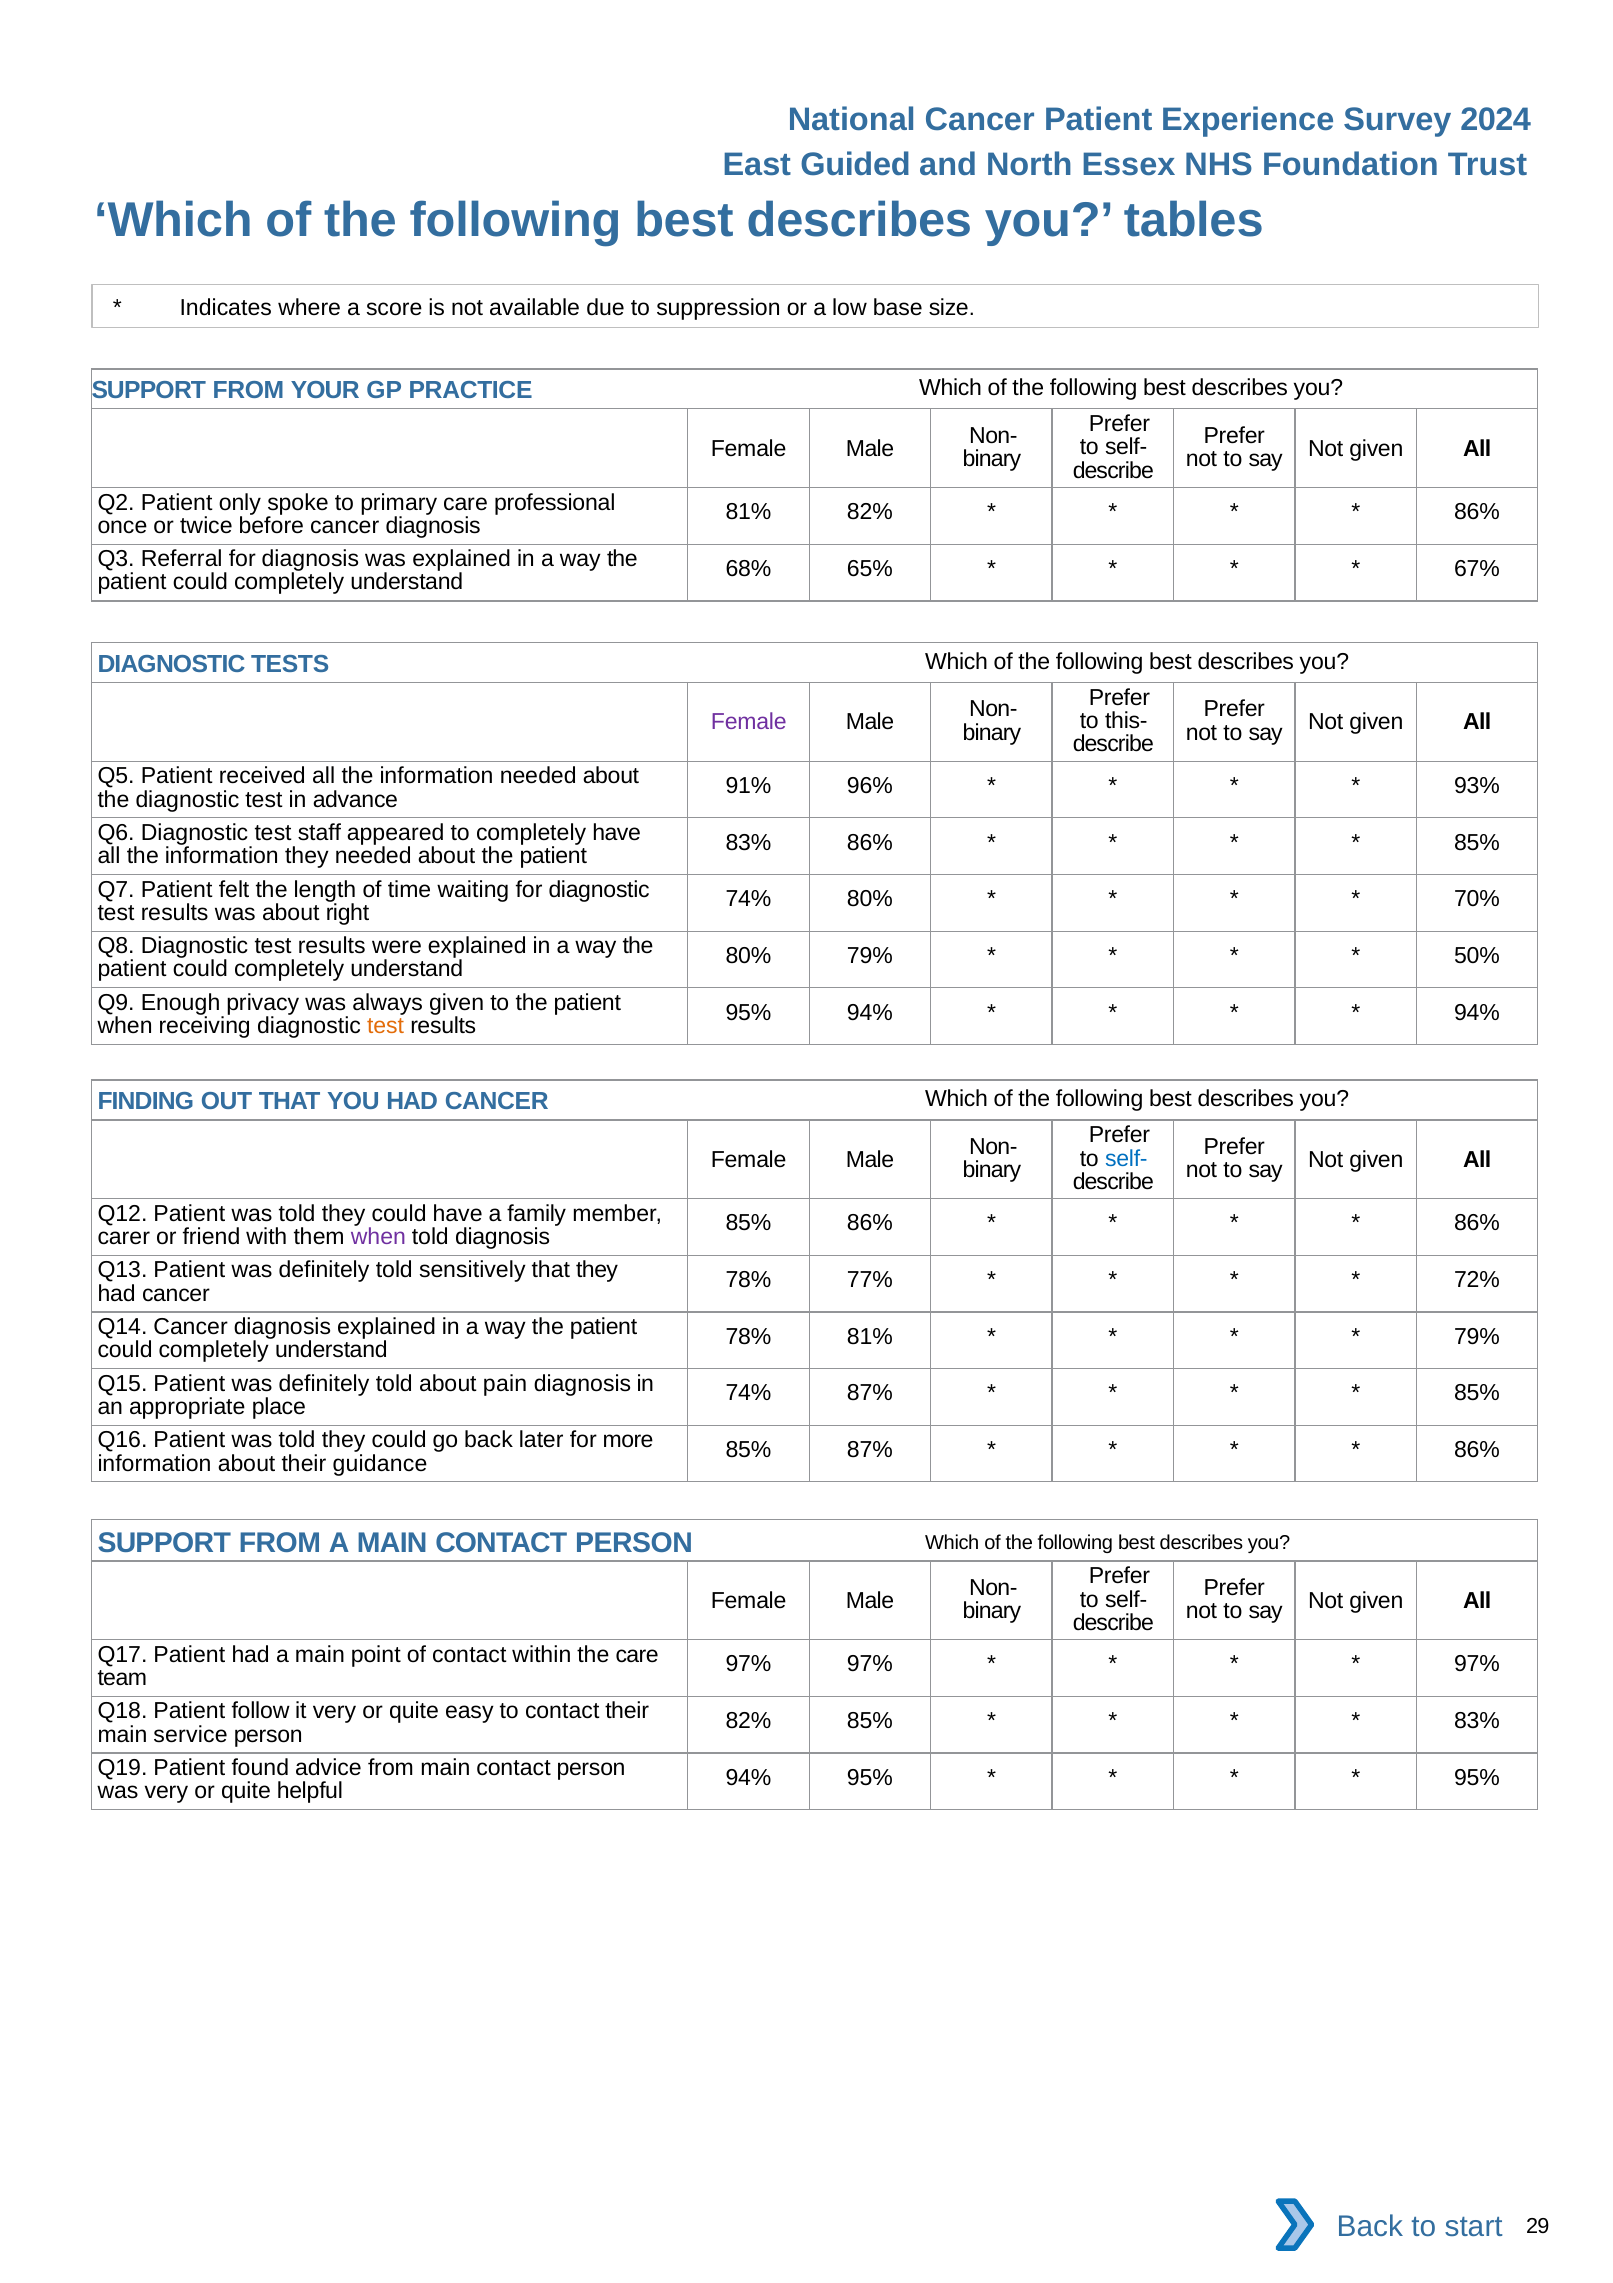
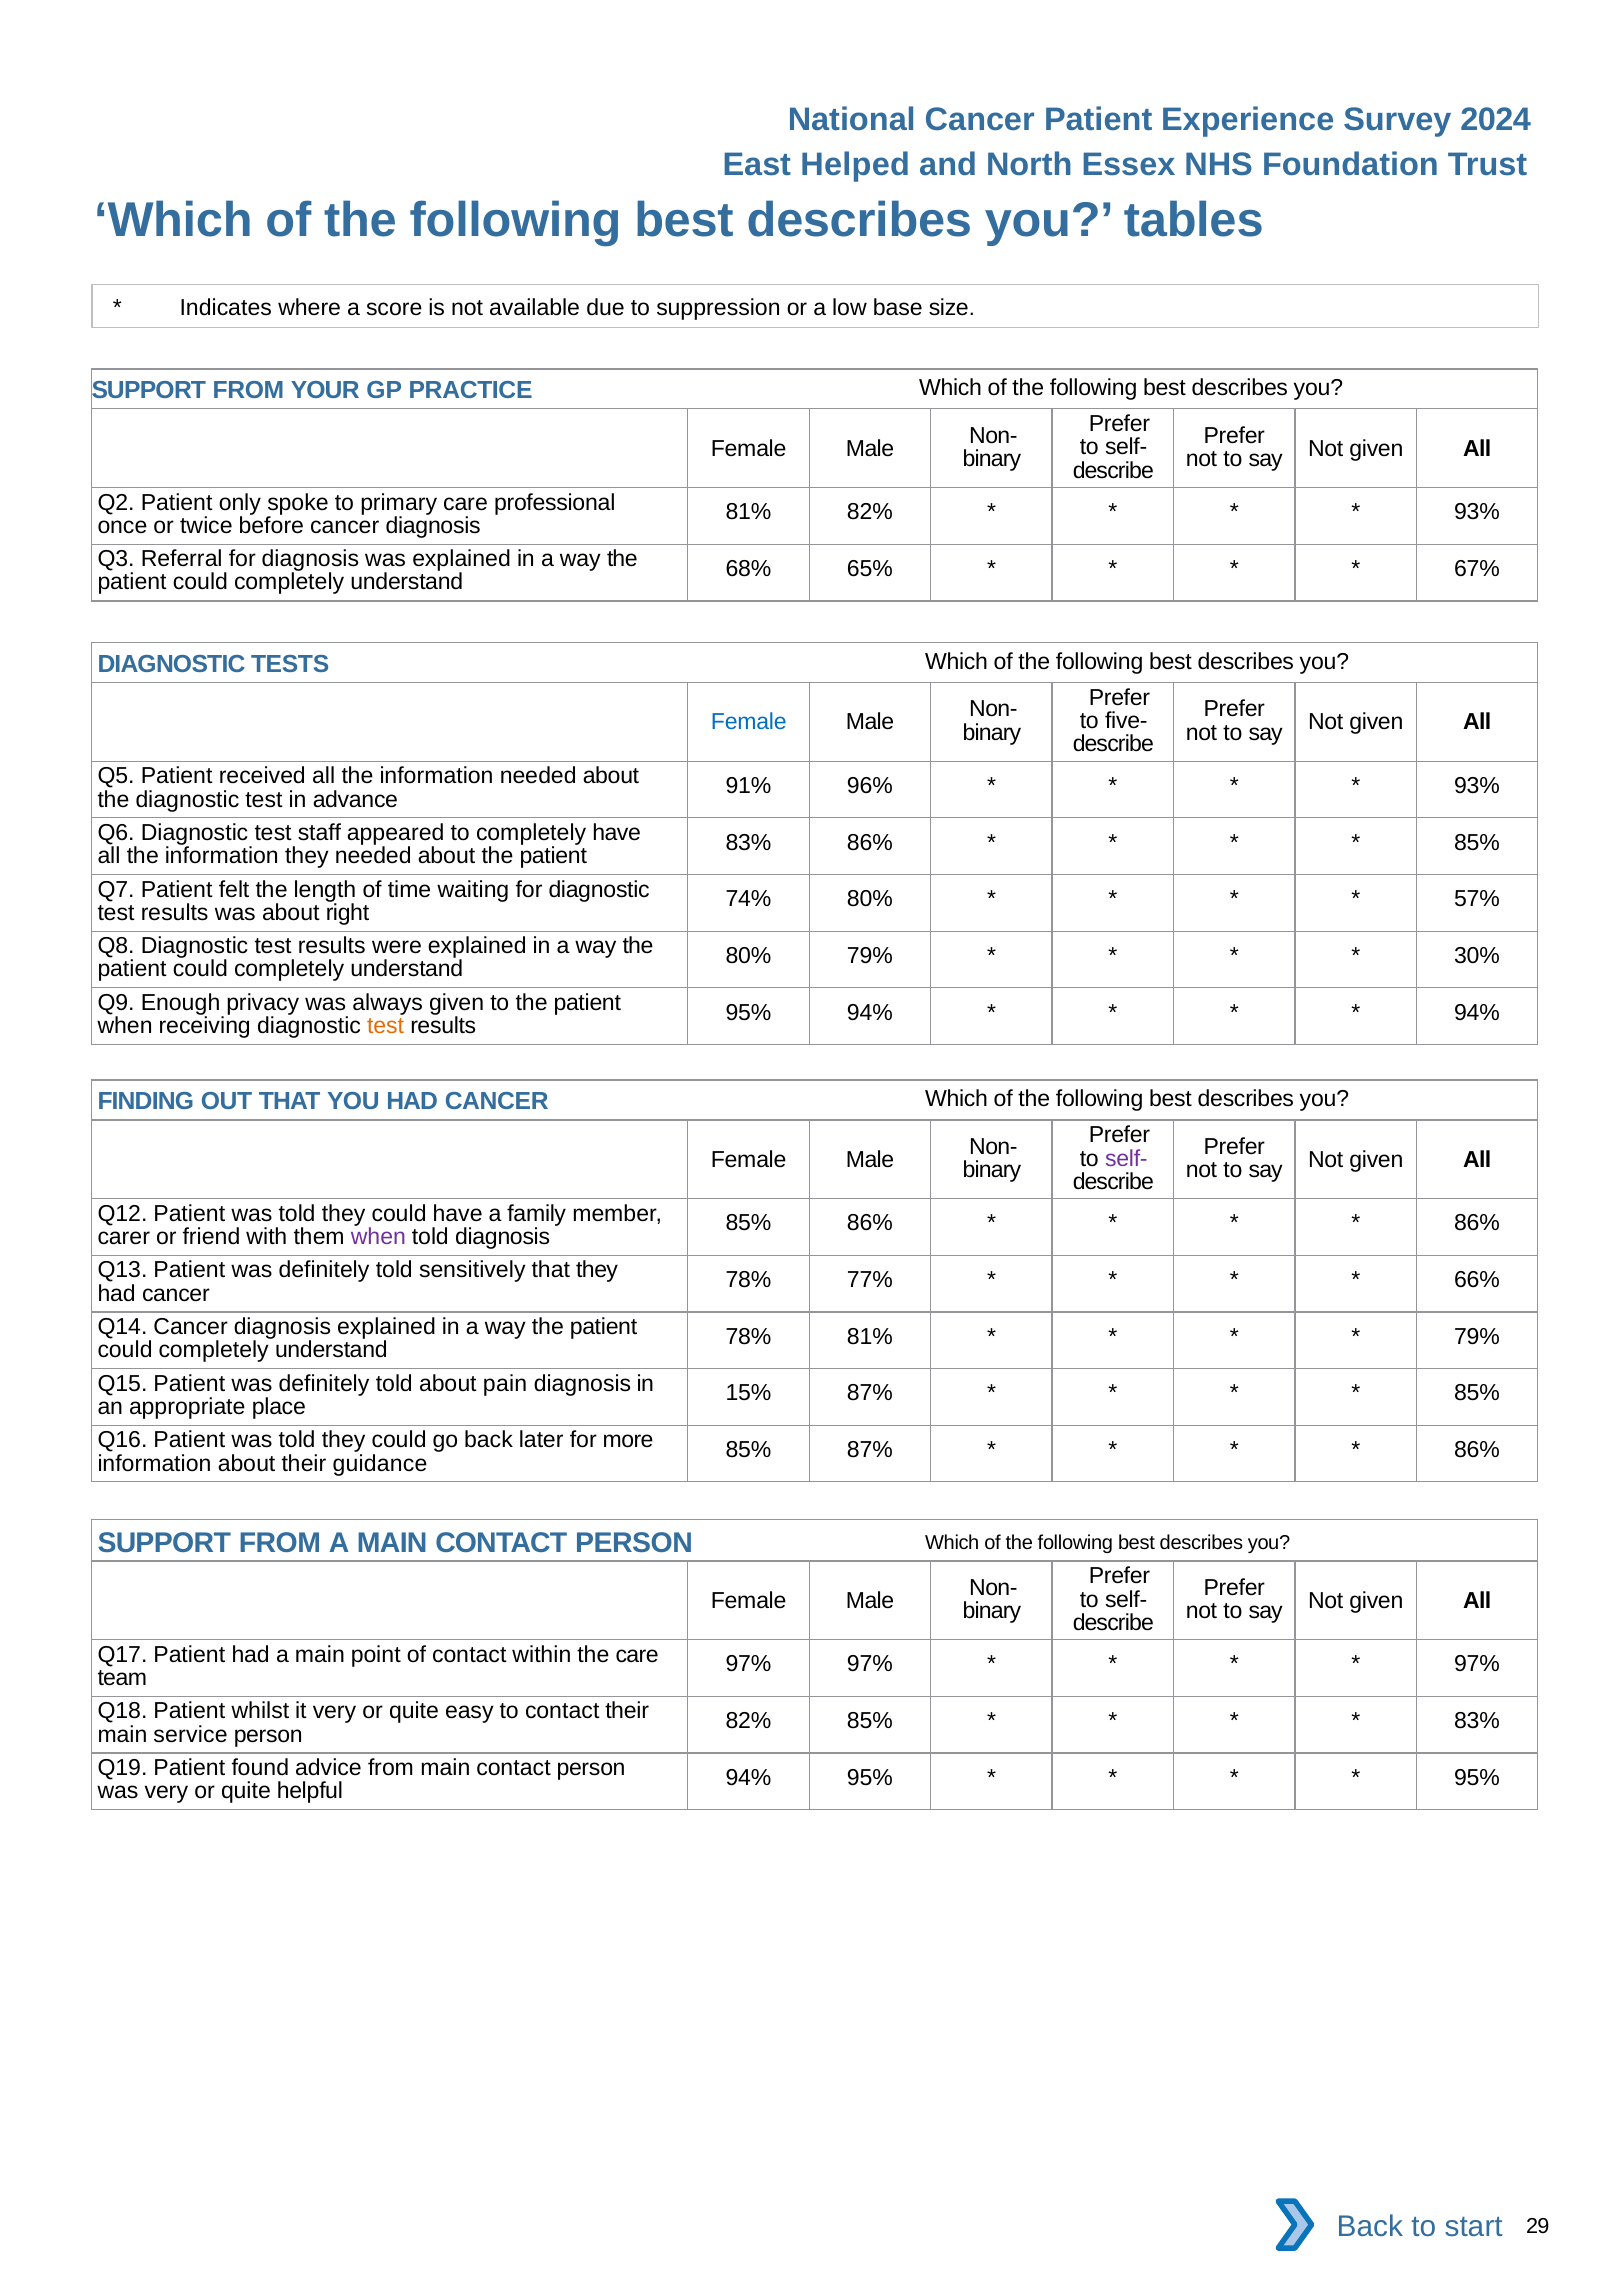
Guided: Guided -> Helped (855, 164)
86%: 86% -> 93% (1477, 512)
this-: this- -> five- (1126, 721)
Female colour: purple -> blue (749, 722)
70%: 70% -> 57% (1477, 899)
50%: 50% -> 30% (1477, 956)
self- colour: blue -> purple (1126, 1158)
72%: 72% -> 66% (1477, 1280)
74%: 74% -> 15% (748, 1393)
follow: follow -> whilst (260, 1711)
